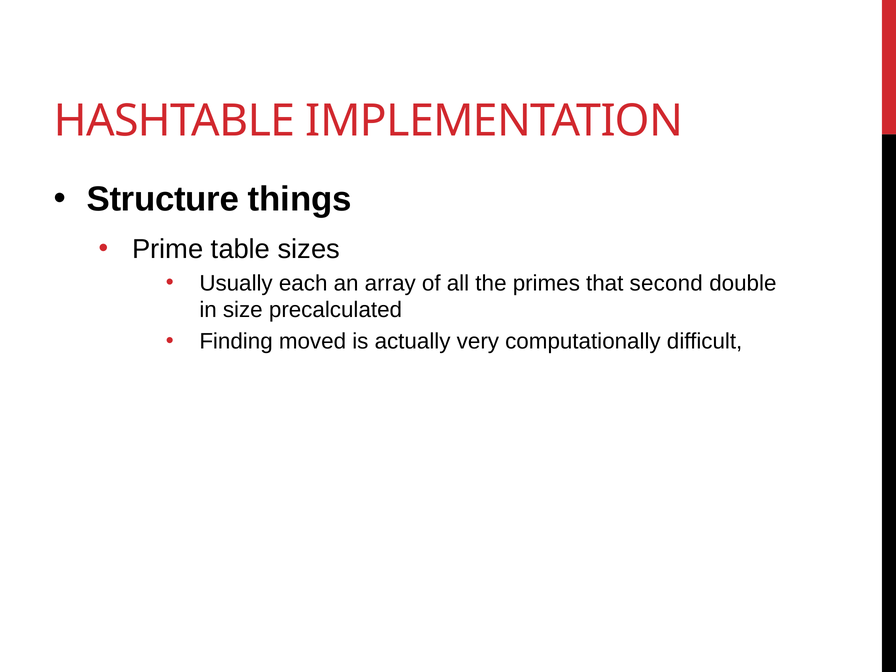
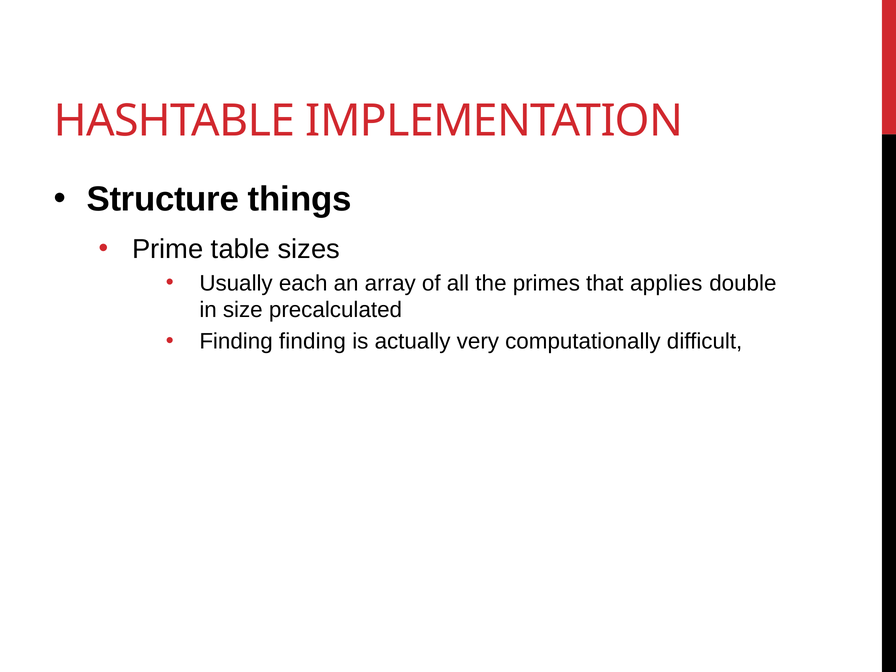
second: second -> applies (666, 283)
Finding moved: moved -> finding (312, 341)
